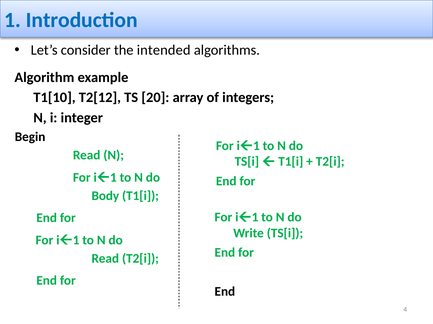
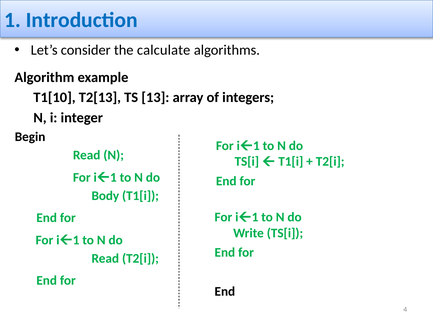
intended: intended -> calculate (164, 50)
T2[12: T2[12 -> T2[13 (100, 98)
20: 20 -> 13 (155, 98)
